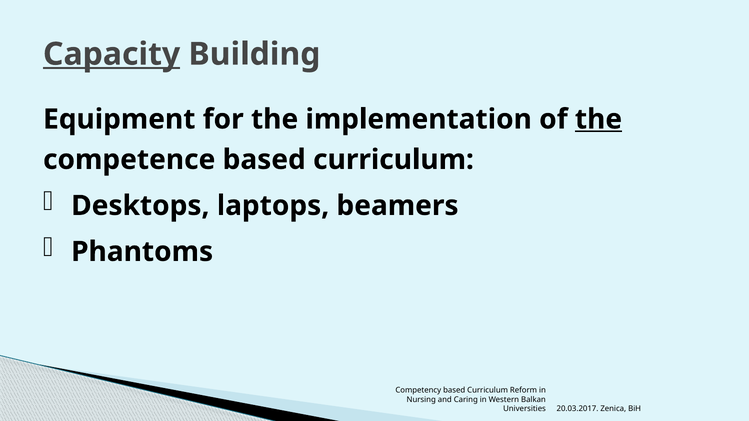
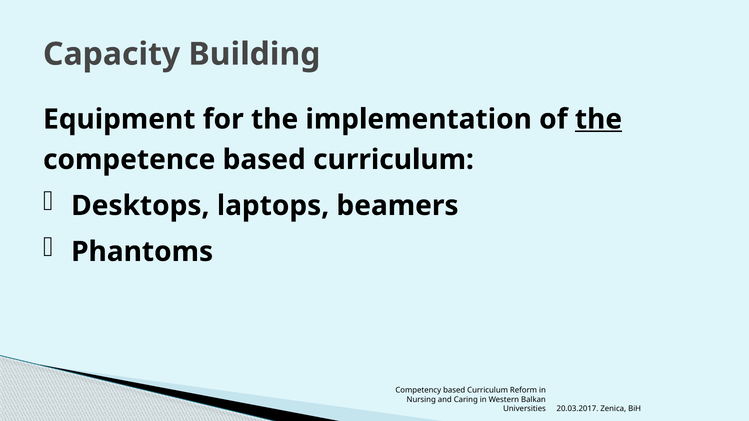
Capacity underline: present -> none (112, 54)
